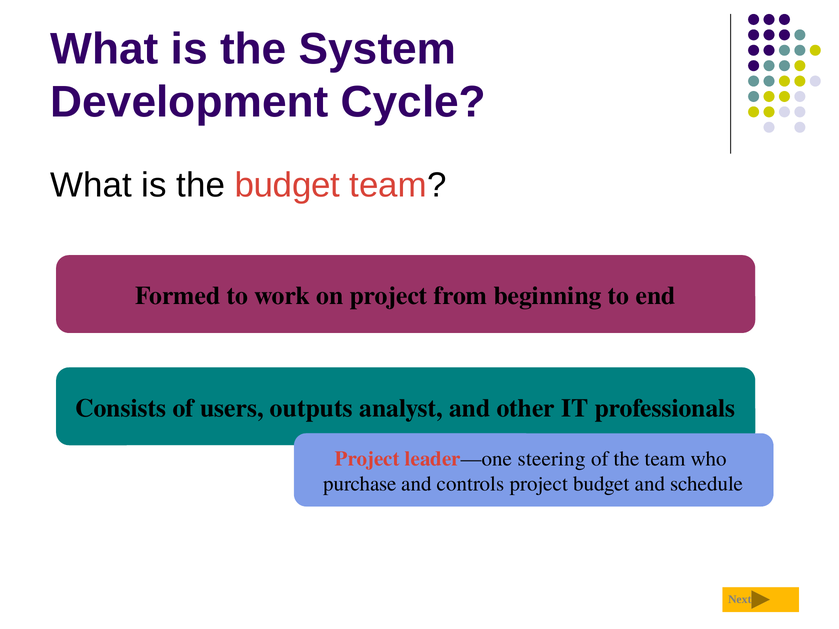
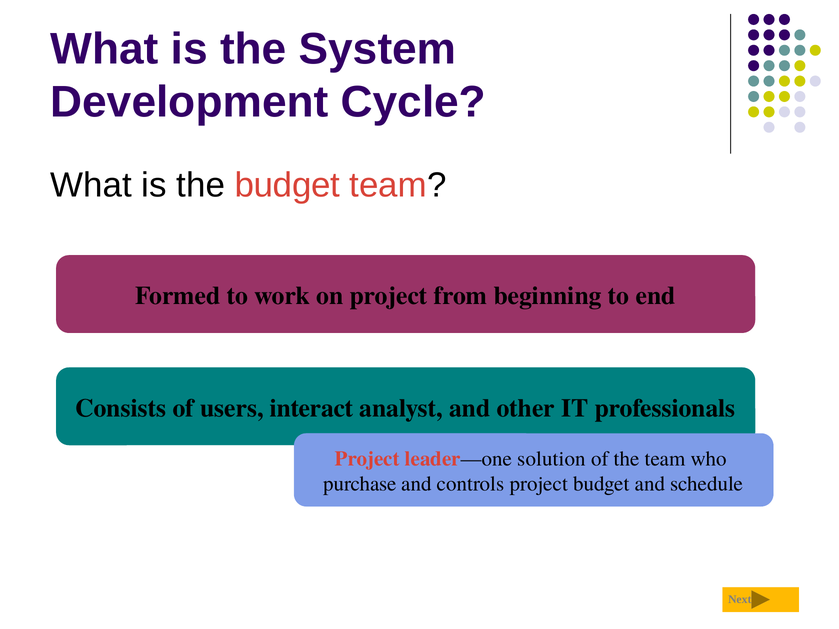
outputs: outputs -> interact (312, 408)
steering: steering -> solution (552, 459)
